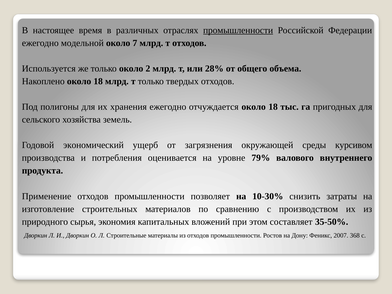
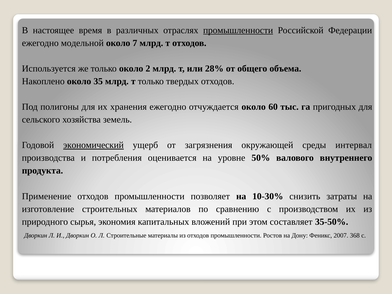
Накоплено около 18: 18 -> 35 (98, 81)
отчуждается около 18: 18 -> 60 (273, 107)
экономический underline: none -> present (93, 145)
курсивом: курсивом -> интервал (354, 145)
79%: 79% -> 50% (261, 158)
